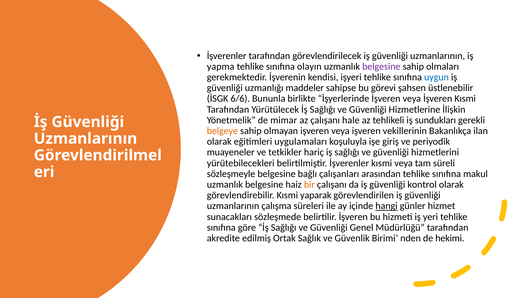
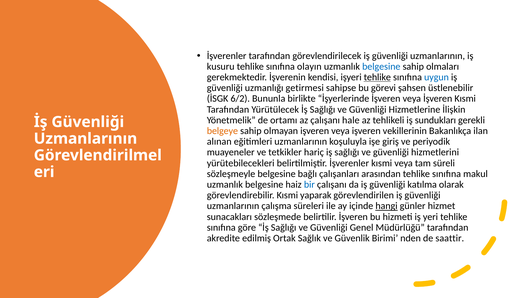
yapma: yapma -> kusuru (221, 66)
belgesine colour: purple -> blue (381, 66)
tehlike underline: none -> present (377, 77)
maddeler: maddeler -> getirmesi (305, 88)
6/6: 6/6 -> 6/2 (240, 99)
mimar: mimar -> ortamı (284, 120)
olarak: olarak -> alınan (219, 141)
eğitimleri uygulamaları: uygulamaları -> uzmanlarının (301, 141)
bir colour: orange -> blue (309, 184)
kontrol: kontrol -> katılma (422, 184)
hekimi: hekimi -> saattir (450, 238)
